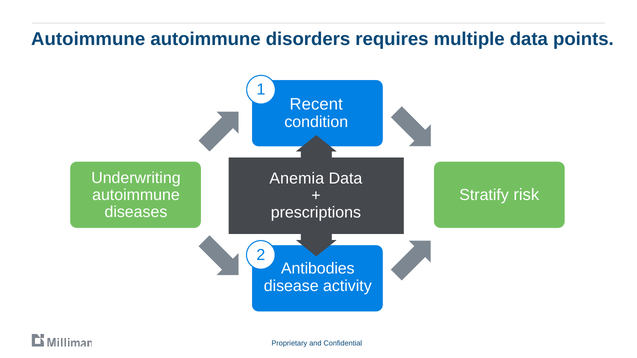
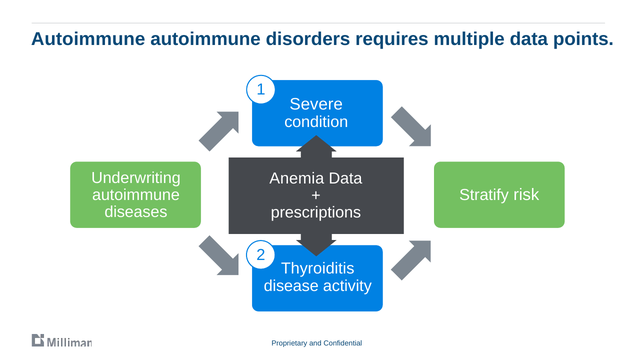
Recent: Recent -> Severe (316, 105)
Antibodies: Antibodies -> Thyroiditis (318, 269)
